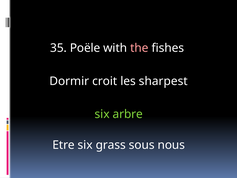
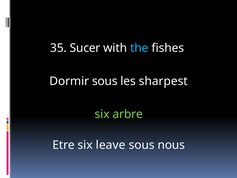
Poële: Poële -> Sucer (85, 48)
the colour: pink -> light blue (139, 48)
Dormir croit: croit -> sous (105, 81)
grass: grass -> leave (111, 145)
